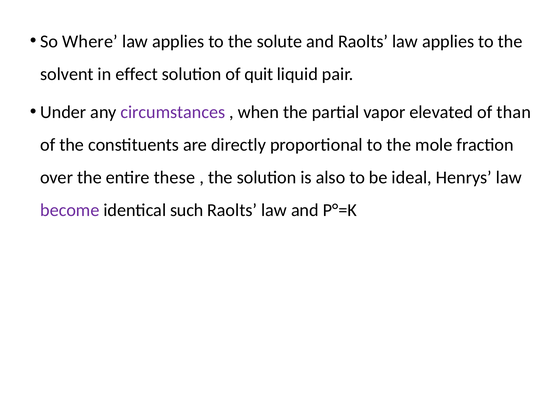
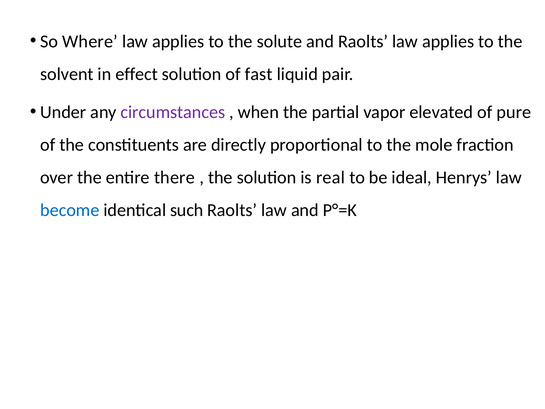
quit: quit -> fast (259, 74)
than: than -> pure (514, 112)
these: these -> there (174, 177)
also: also -> real (330, 177)
become colour: purple -> blue (70, 210)
